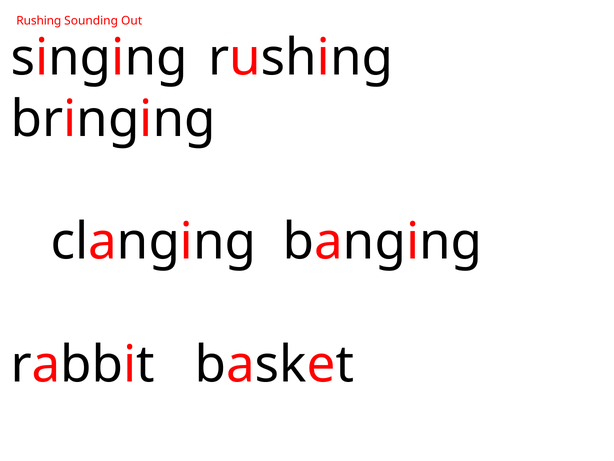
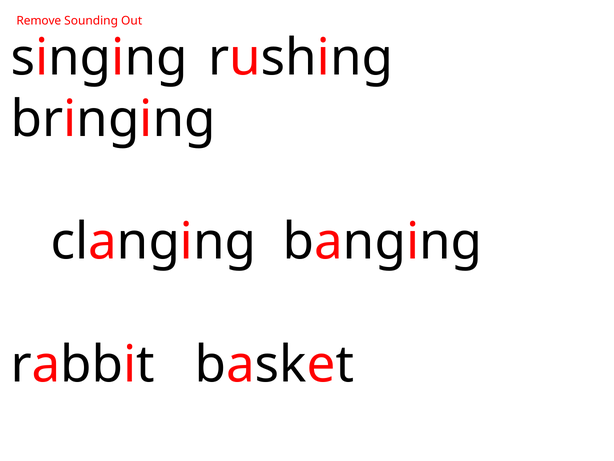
Rushing: Rushing -> Remove (39, 21)
